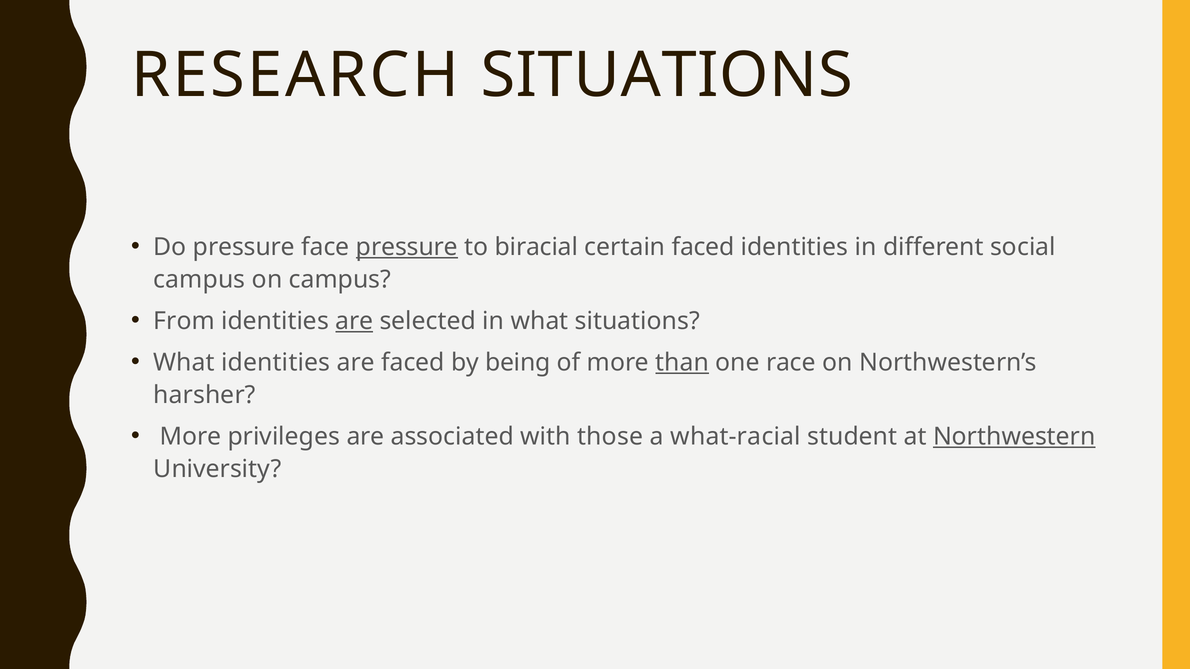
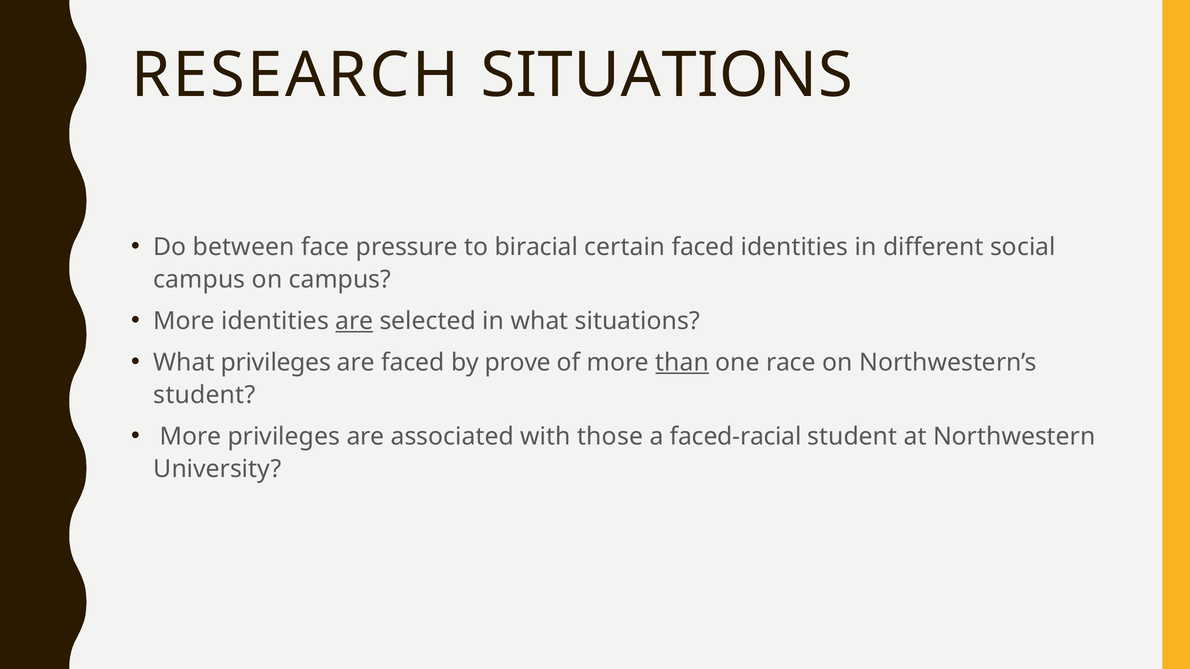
Do pressure: pressure -> between (244, 247)
pressure underline: present -> none (407, 247)
From: From -> More (184, 321)
What identities: identities -> privileges (276, 363)
being: being -> prove (518, 363)
harsher: harsher -> student (204, 395)
what-racial: what-racial -> faced-racial (736, 437)
Northwestern underline: present -> none (1014, 437)
